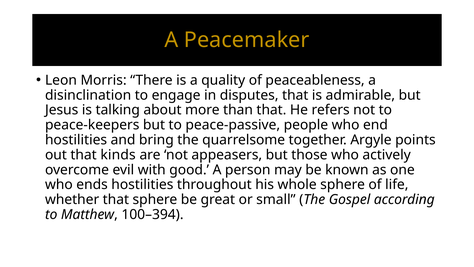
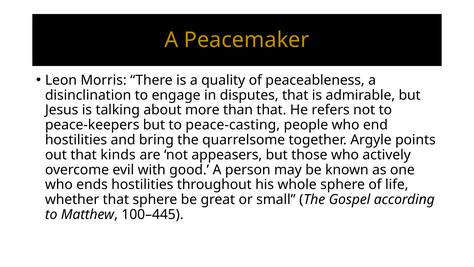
peace-passive: peace-passive -> peace-casting (233, 125)
100–394: 100–394 -> 100–445 (152, 214)
